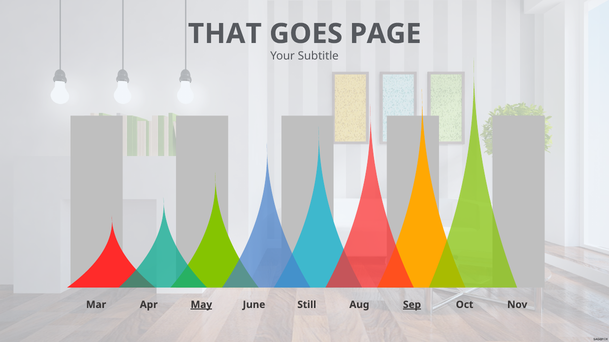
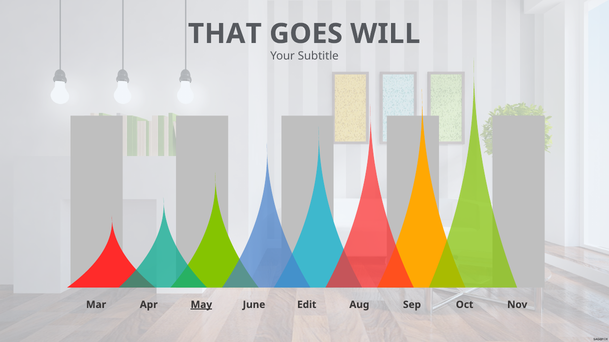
PAGE: PAGE -> WILL (385, 34)
Still: Still -> Edit (307, 305)
Sep underline: present -> none (412, 305)
